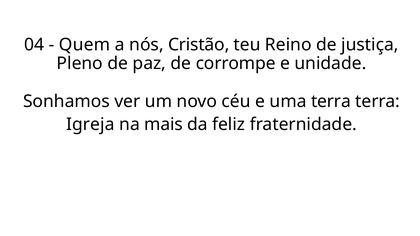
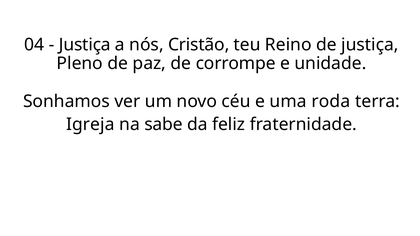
Quem: Quem -> Justiça (85, 45)
uma terra: terra -> roda (331, 101)
mais: mais -> sabe (164, 125)
